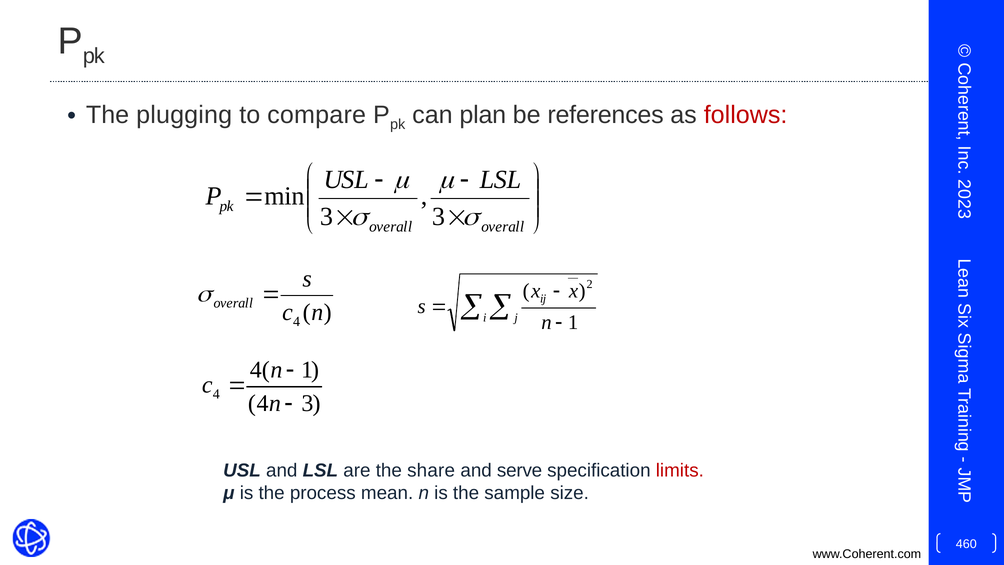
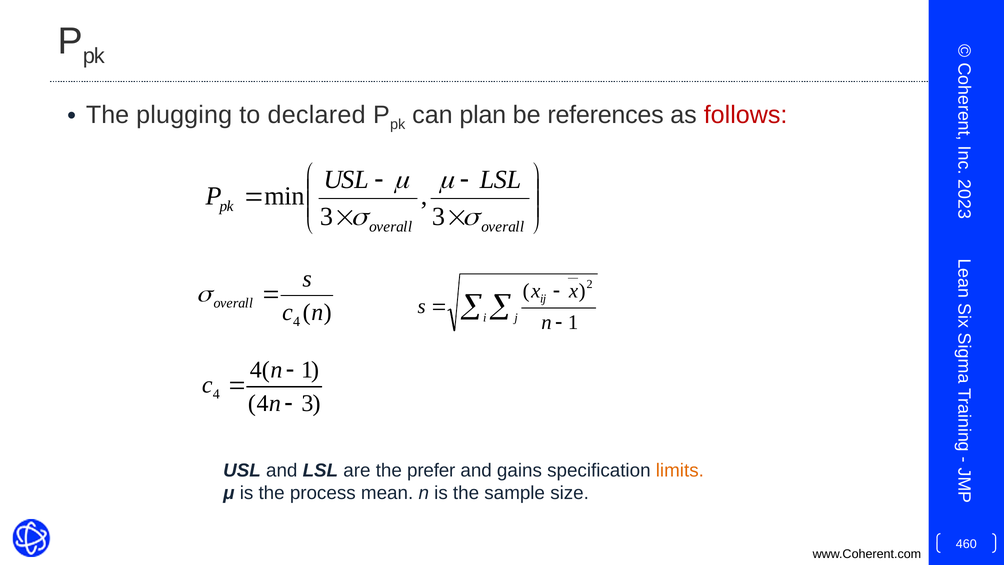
compare: compare -> declared (317, 115)
share: share -> prefer (431, 470)
serve: serve -> gains (519, 470)
limits colour: red -> orange (680, 470)
